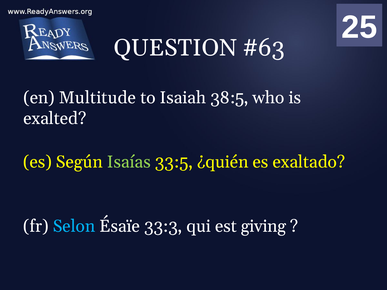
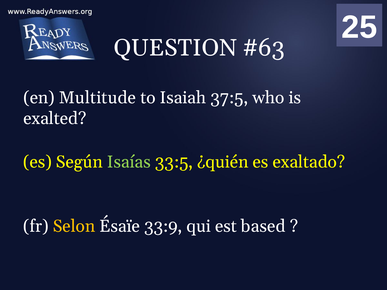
38:5: 38:5 -> 37:5 (229, 98)
Selon colour: light blue -> yellow (74, 226)
33:3: 33:3 -> 33:9 (163, 226)
giving: giving -> based (263, 226)
